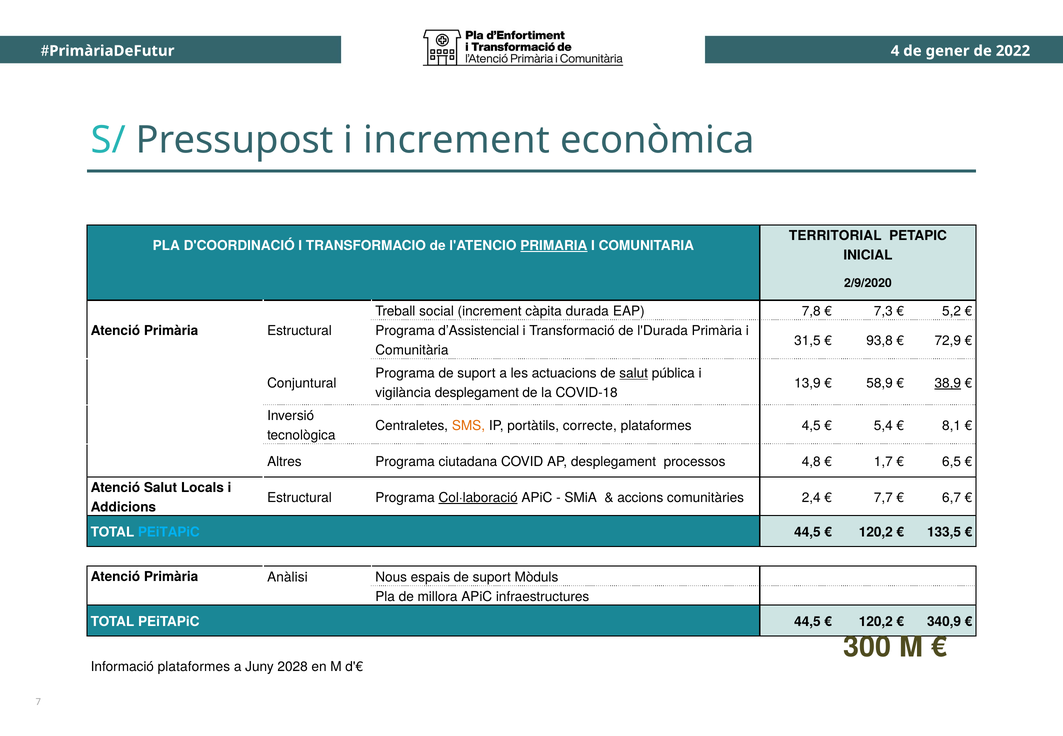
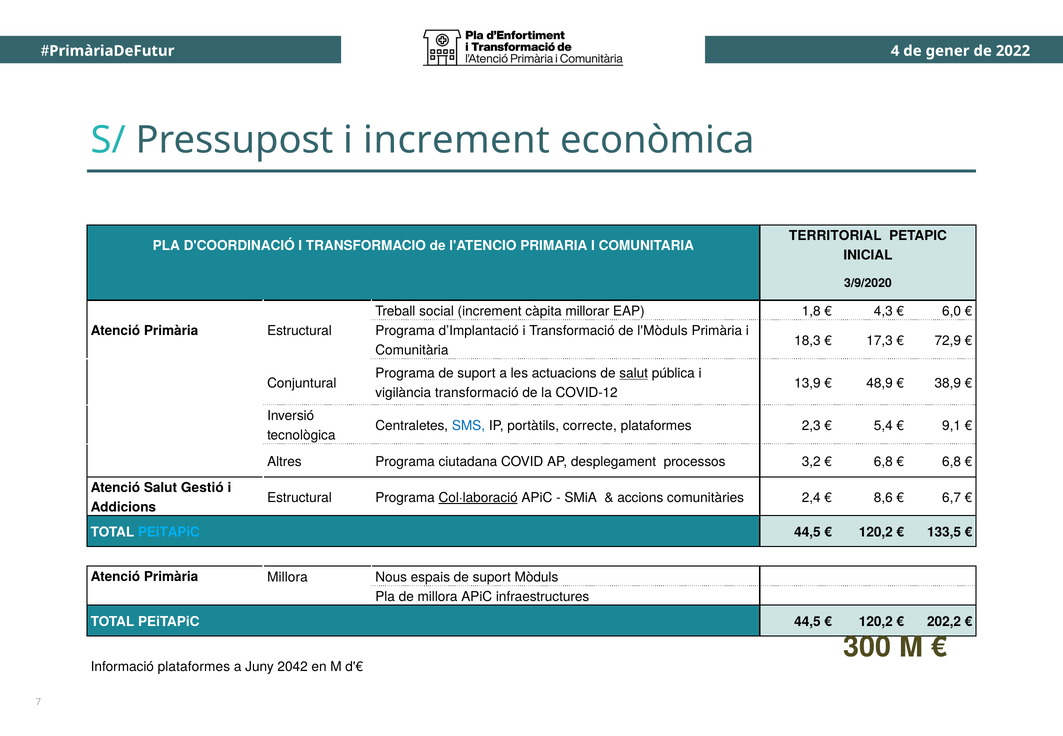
PRIMARIA underline: present -> none (554, 246)
2/9/2020: 2/9/2020 -> 3/9/2020 (868, 283)
durada: durada -> millorar (587, 311)
7,8: 7,8 -> 1,8 (811, 311)
7,3: 7,3 -> 4,3 (883, 311)
5,2: 5,2 -> 6,0 (952, 311)
d’Assistencial: d’Assistencial -> d’Implantació (479, 331)
l'Durada: l'Durada -> l'Mòduls (663, 331)
31,5: 31,5 -> 18,3 (807, 340)
93,8: 93,8 -> 17,3 (880, 340)
58,9: 58,9 -> 48,9 (880, 383)
38,9 underline: present -> none (948, 383)
vigilància desplegament: desplegament -> transformació (477, 393)
COVID-18: COVID-18 -> COVID-12 (587, 393)
SMS colour: orange -> blue (468, 426)
4,5: 4,5 -> 2,3 (811, 426)
8,1: 8,1 -> 9,1 (952, 426)
4,8: 4,8 -> 3,2 (811, 462)
1,7: 1,7 -> 6,8 (883, 462)
6,5: 6,5 -> 6,8 (952, 462)
Locals: Locals -> Gestió (202, 488)
7,7: 7,7 -> 8,6 (883, 498)
Primària Anàlisi: Anàlisi -> Millora (287, 577)
340,9: 340,9 -> 202,2 (944, 622)
2028: 2028 -> 2042 (293, 667)
